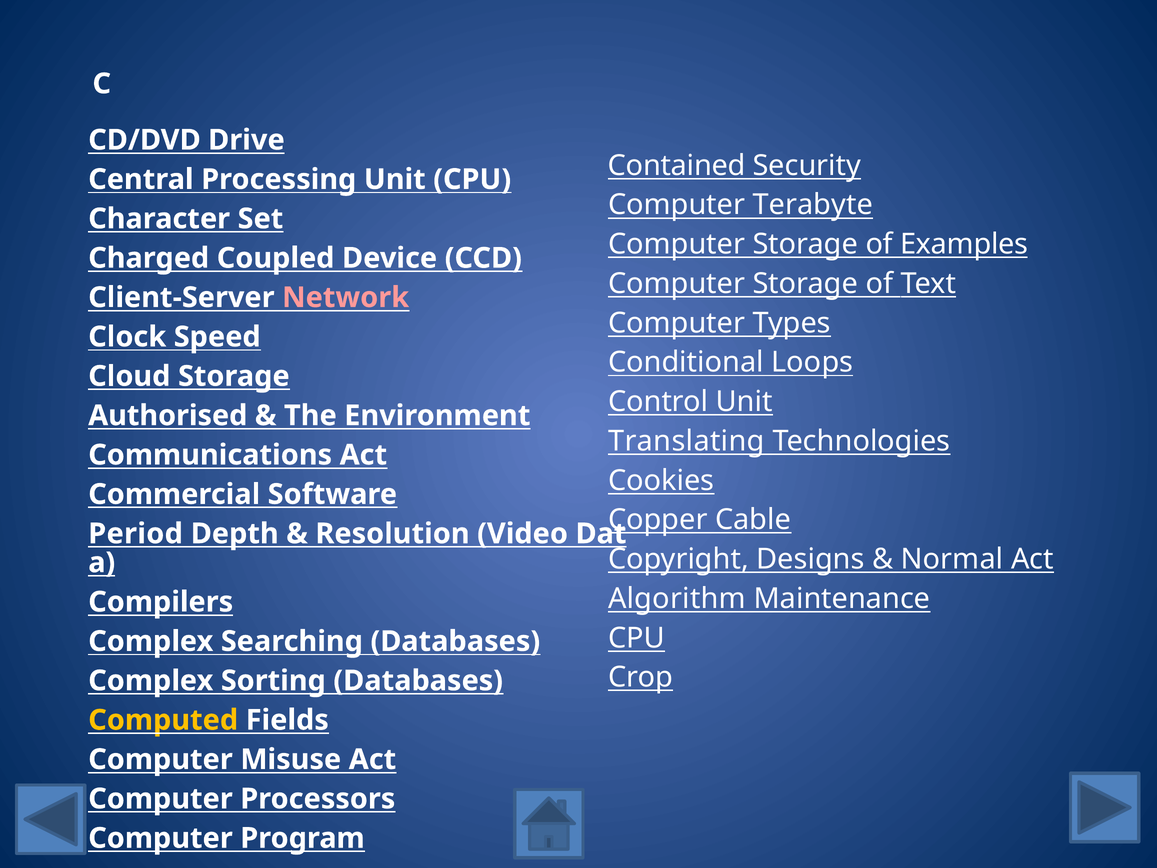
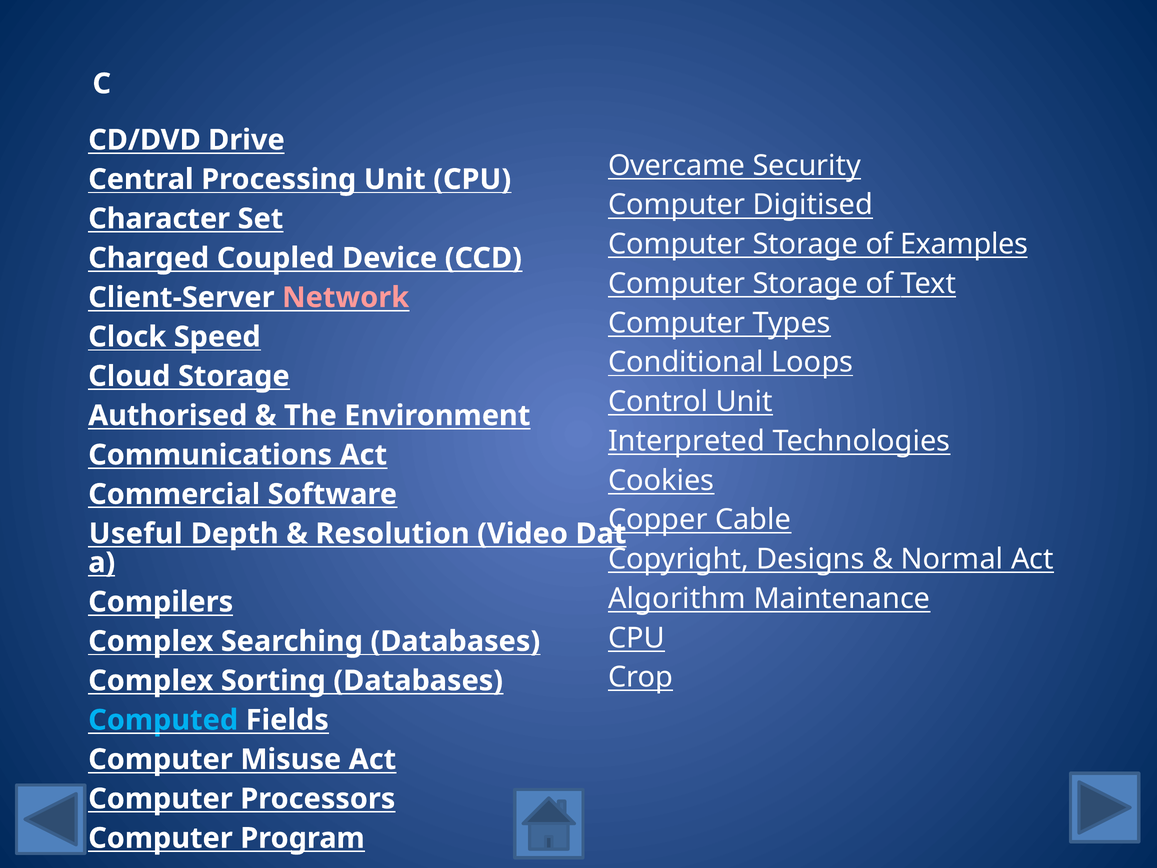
Contained: Contained -> Overcame (677, 166)
Terabyte: Terabyte -> Digitised (813, 205)
Translating: Translating -> Interpreted (687, 441)
Period: Period -> Useful (136, 534)
Computed colour: yellow -> light blue (163, 720)
